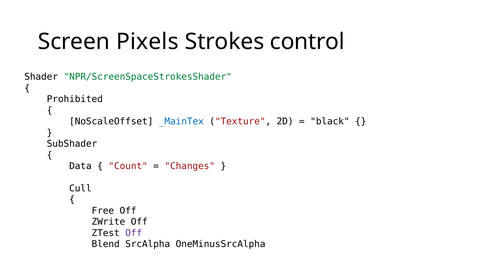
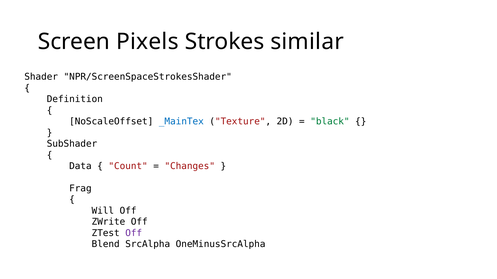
control: control -> similar (307, 42)
NPR/ScreenSpaceStrokesShader colour: green -> black (148, 77)
Prohibited: Prohibited -> Definition (75, 99)
black colour: black -> green (330, 122)
Cull: Cull -> Frag (80, 189)
Free: Free -> Will (103, 211)
